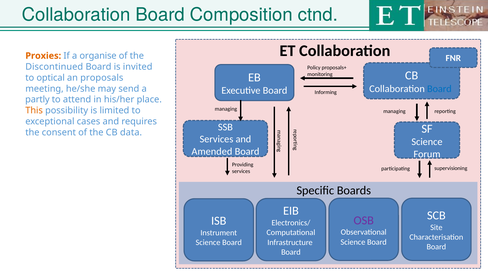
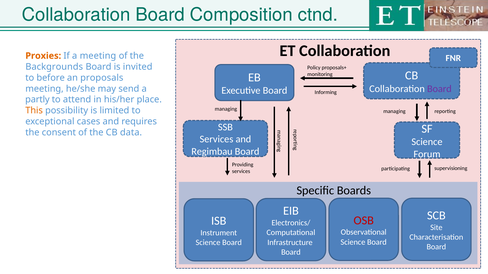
a organise: organise -> meeting (98, 56)
Discontinued: Discontinued -> Backgrounds (54, 67)
optical: optical -> before (51, 78)
Board colour: blue -> purple (439, 89)
Amended: Amended -> Regimbau (212, 152)
OSB colour: purple -> red (364, 221)
